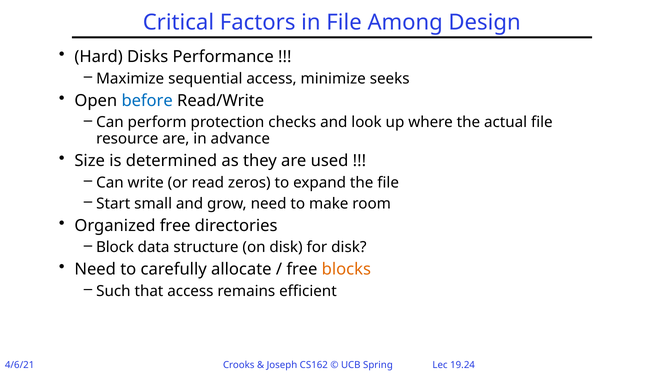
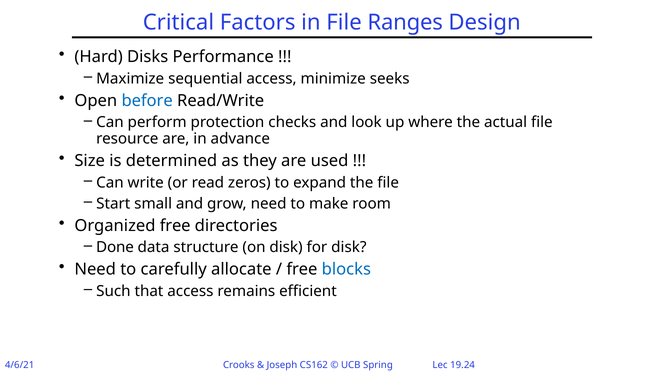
Among: Among -> Ranges (405, 23)
Block: Block -> Done (115, 248)
blocks colour: orange -> blue (346, 270)
